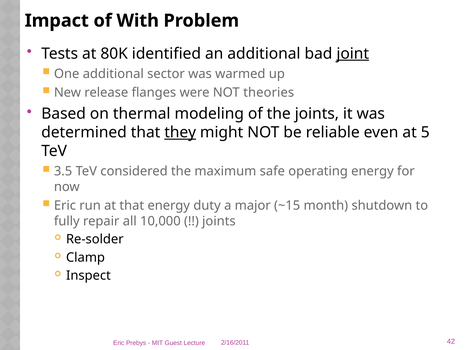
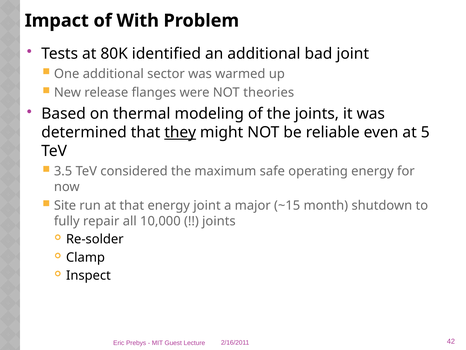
joint underline: present -> none (353, 54)
Eric: Eric -> Site (65, 205)
energy duty: duty -> joint (207, 205)
